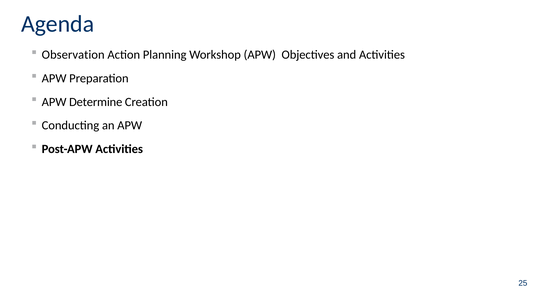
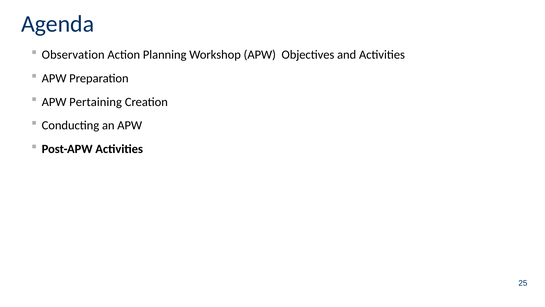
Determine: Determine -> Pertaining (96, 102)
